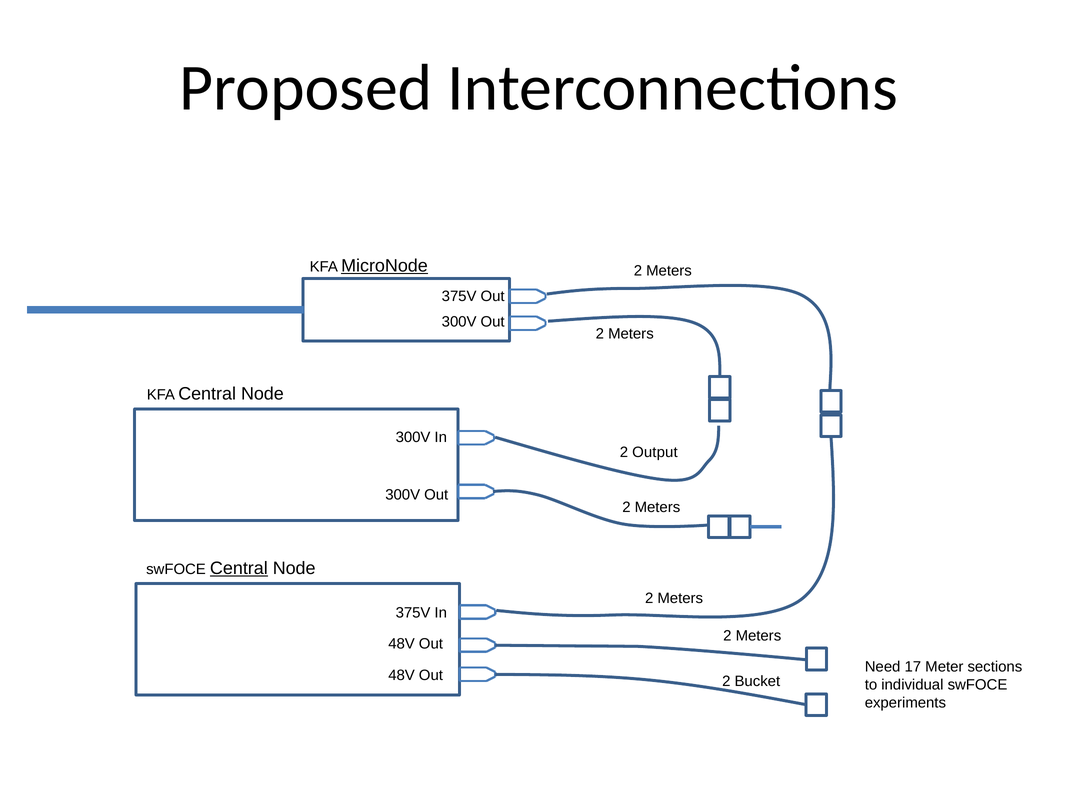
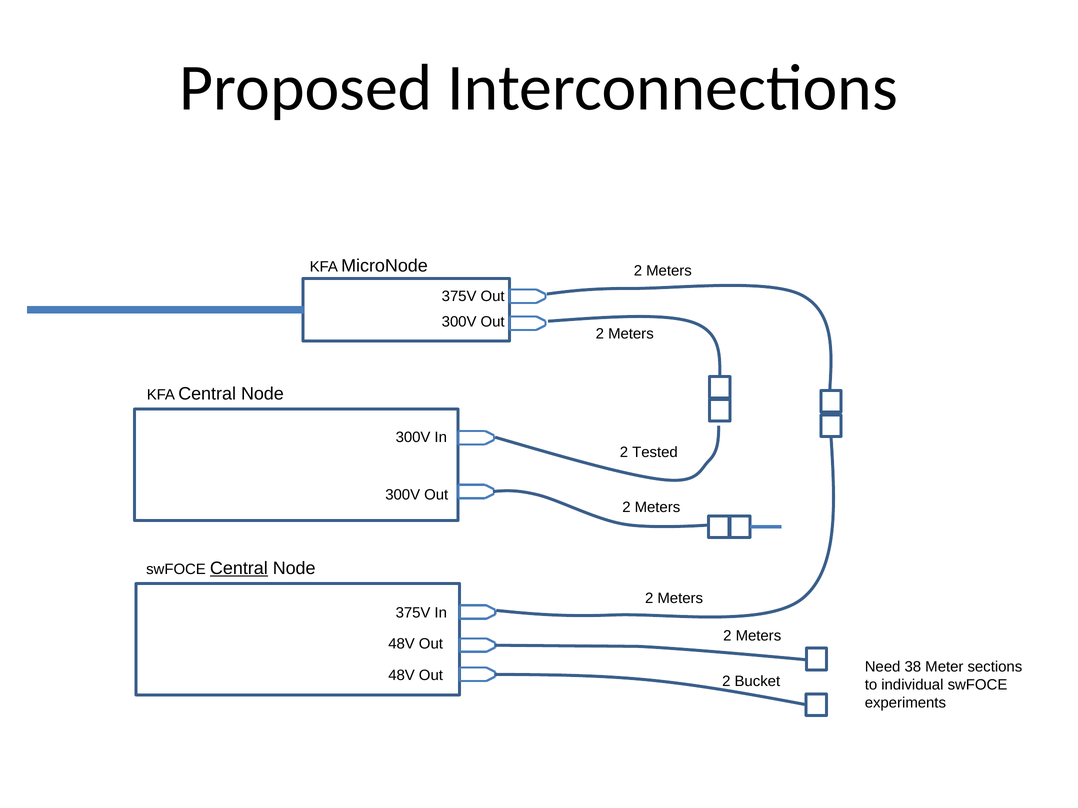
MicroNode underline: present -> none (384, 266)
Output: Output -> Tested (655, 453)
17: 17 -> 38 (913, 667)
